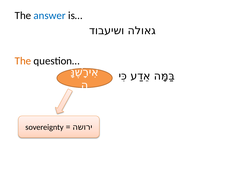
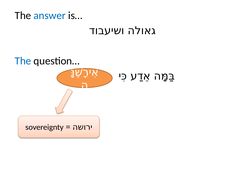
The colour: orange -> blue (23, 61)
